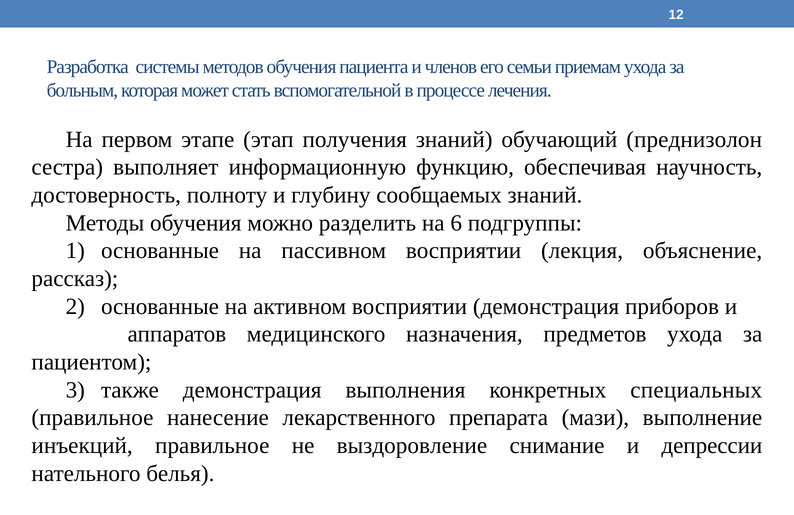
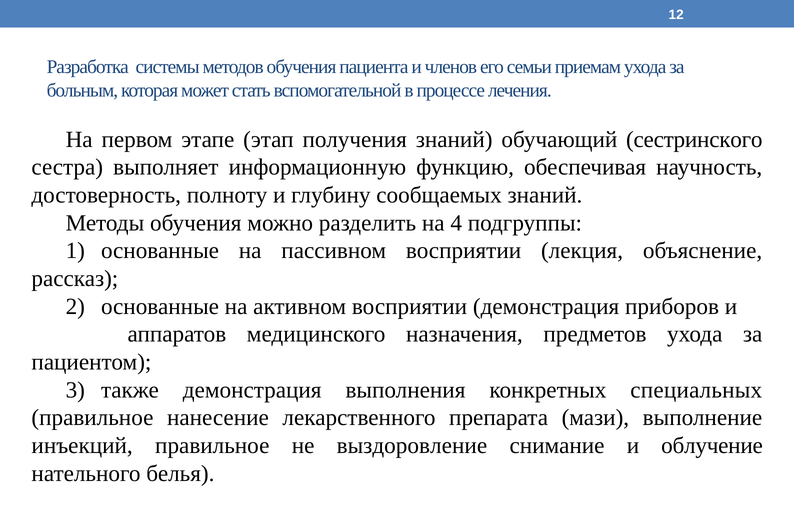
преднизолон: преднизолон -> сестринского (694, 139)
6: 6 -> 4 (456, 223)
депрессии: депрессии -> облучение (712, 445)
